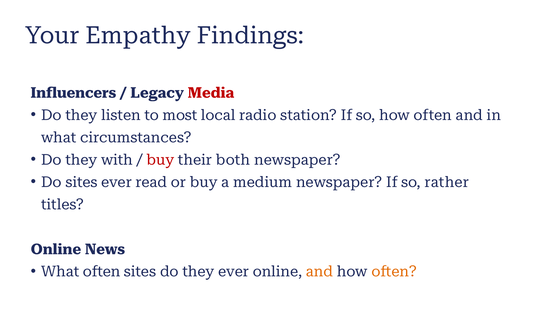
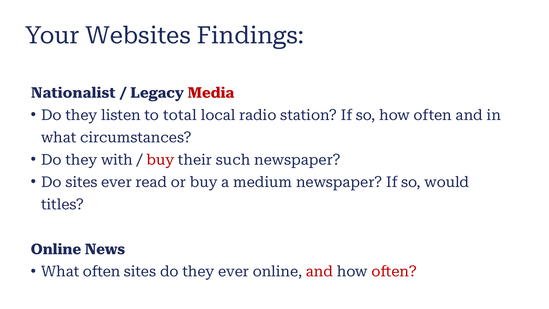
Empathy: Empathy -> Websites (138, 36)
Influencers: Influencers -> Nationalist (73, 93)
most: most -> total (180, 115)
both: both -> such (233, 160)
rather: rather -> would (447, 182)
and colour: orange -> red (319, 271)
often colour: orange -> red (394, 271)
